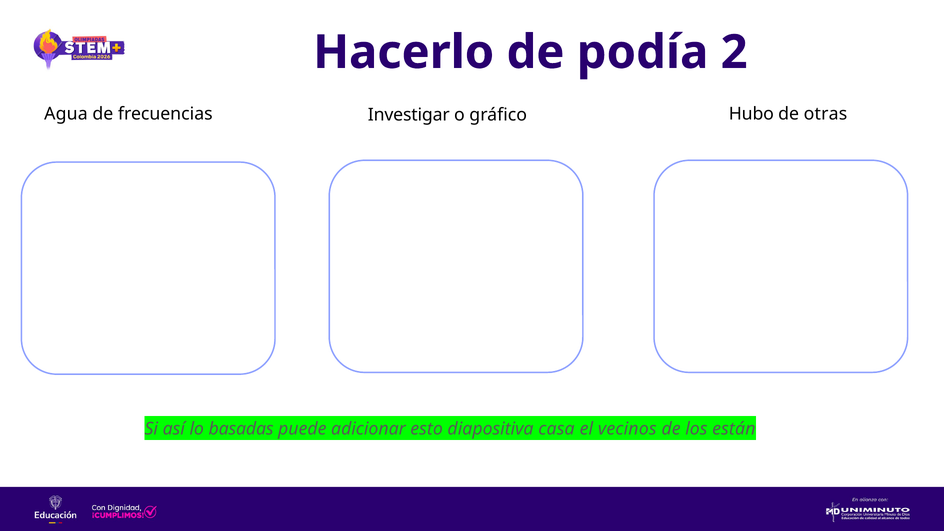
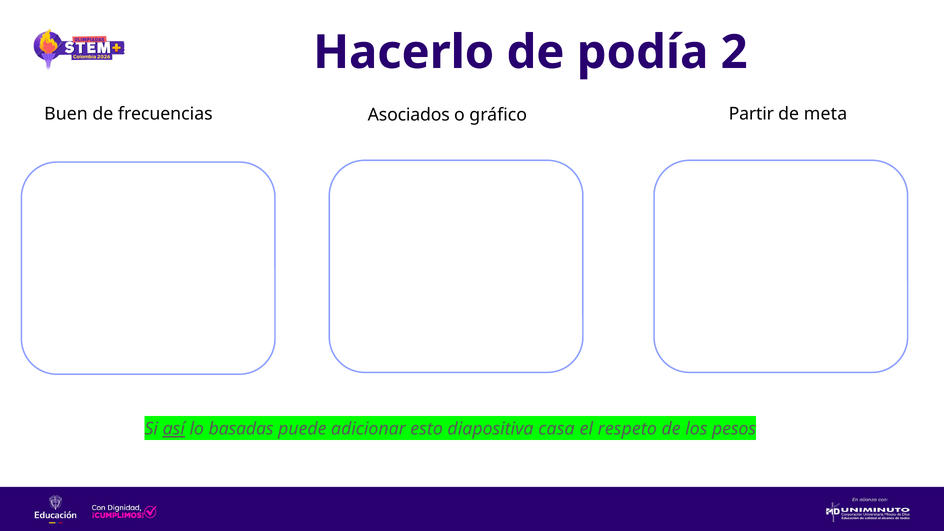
Agua: Agua -> Buen (66, 114)
Investigar: Investigar -> Asociados (409, 115)
Hubo: Hubo -> Partir (751, 114)
otras: otras -> meta (825, 114)
así underline: none -> present (174, 429)
vecinos: vecinos -> respeto (627, 429)
están: están -> pesos (734, 429)
